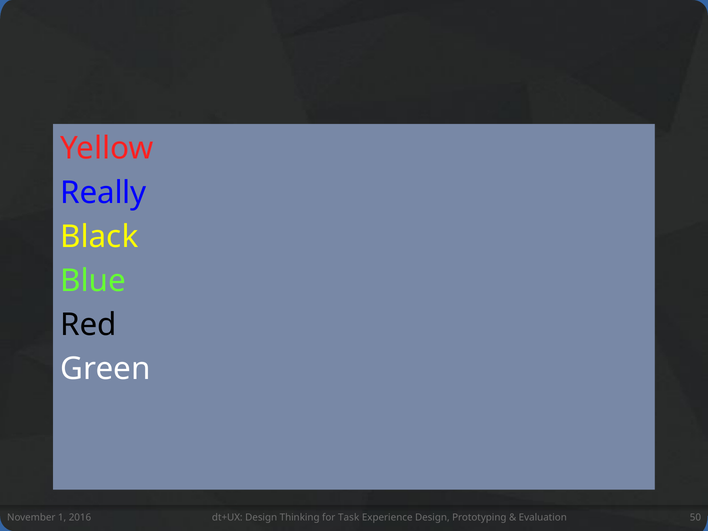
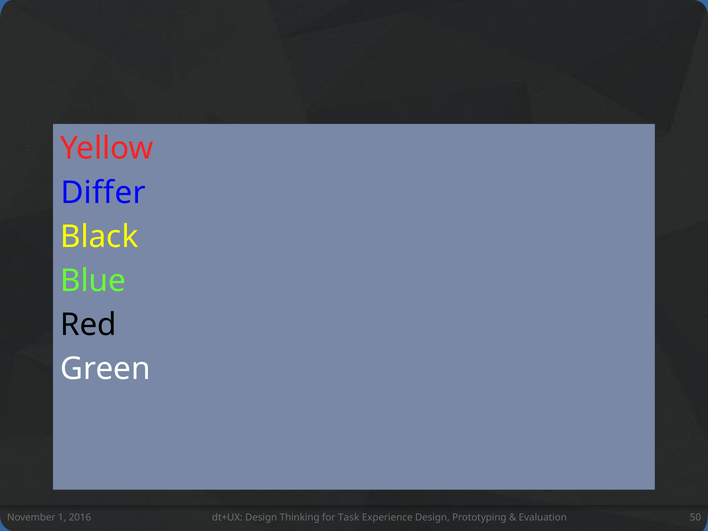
Really: Really -> Differ (103, 193)
